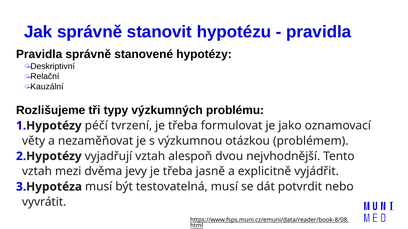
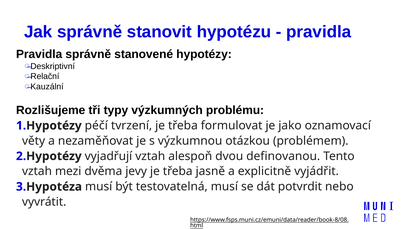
nejvhodnější: nejvhodnější -> definovanou (283, 156)
